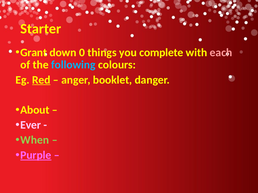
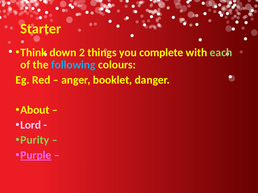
Grant: Grant -> Think (34, 53)
0: 0 -> 2 (82, 53)
each colour: pink -> light green (221, 53)
Red underline: present -> none (41, 80)
Ever: Ever -> Lord (31, 125)
When: When -> Purity (35, 140)
